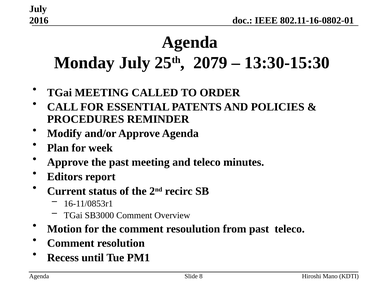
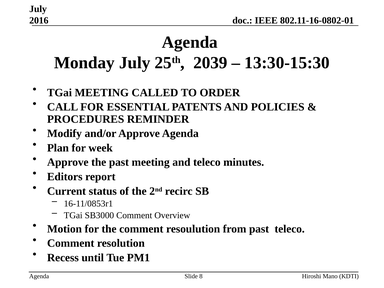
2079: 2079 -> 2039 (210, 63)
